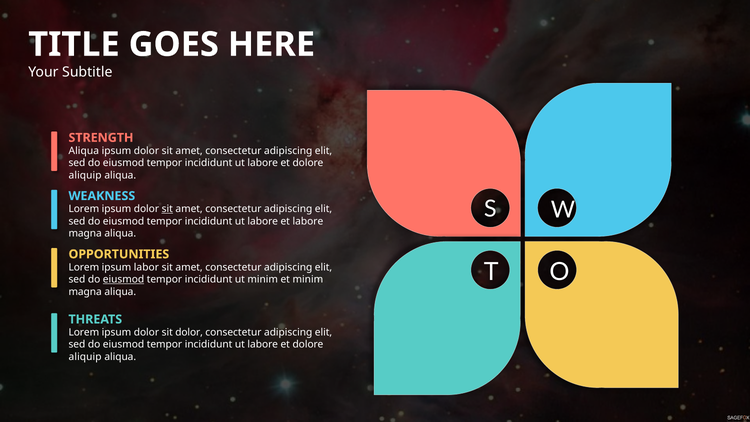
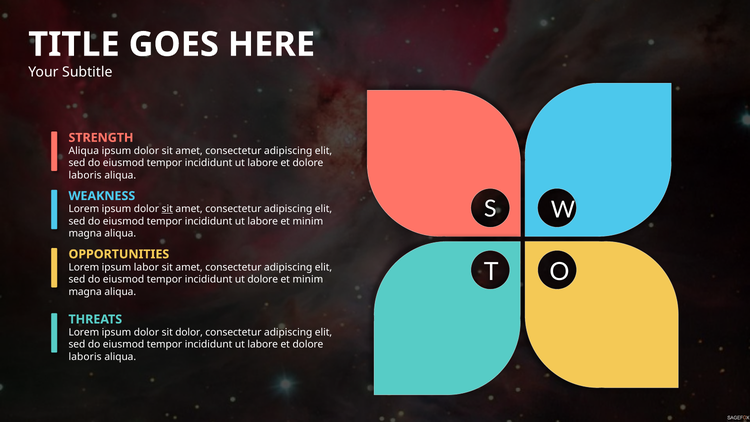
aliquip: aliquip -> laboris (85, 175)
labore et labore: labore -> minim (308, 221)
eiusmod underline: present -> none (124, 279)
ut minim: minim -> dolore (263, 279)
aliquip: aliquip -> laboris (85, 357)
